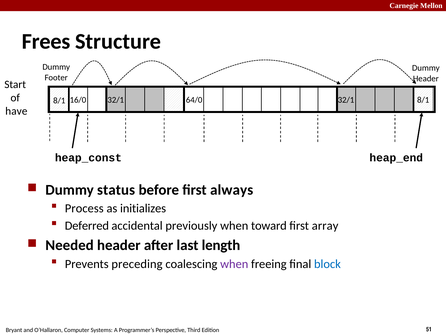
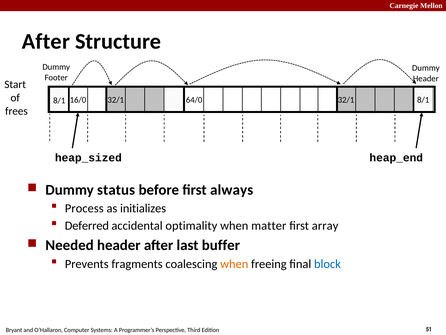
Frees: Frees -> After (46, 41)
have: have -> frees (16, 111)
heap_const: heap_const -> heap_sized (88, 158)
previously: previously -> optimality (191, 226)
toward: toward -> matter (269, 226)
length: length -> buffer (221, 245)
preceding: preceding -> fragments (137, 264)
when colour: purple -> orange (234, 264)
